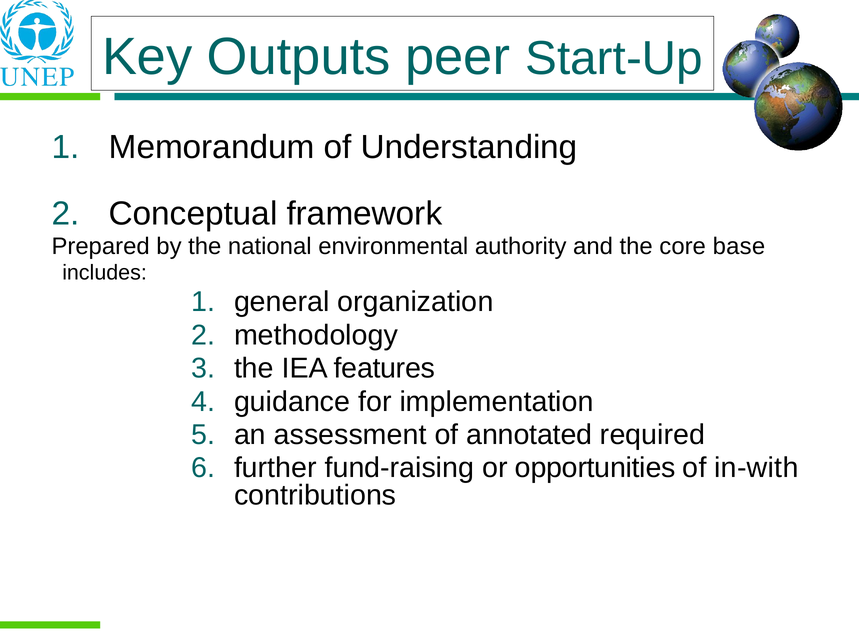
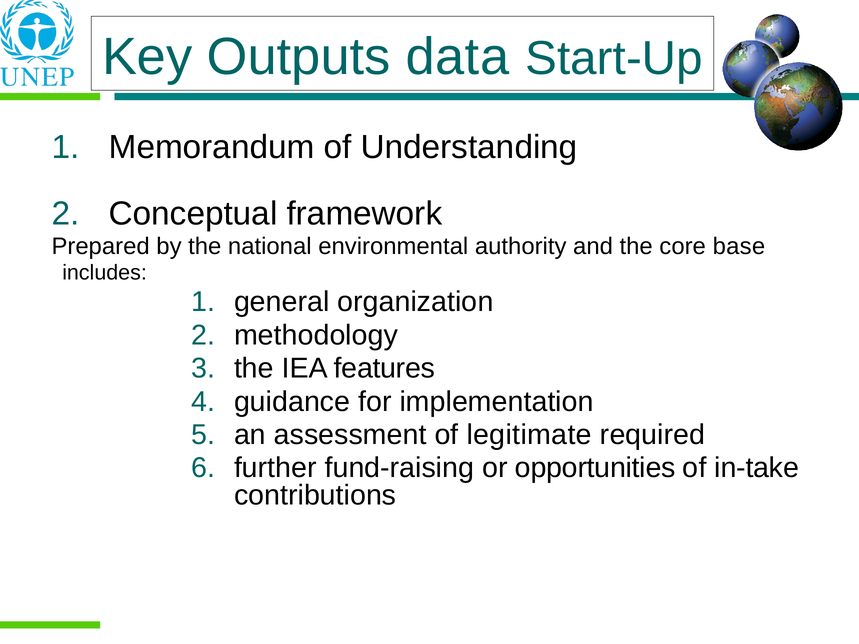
peer: peer -> data (457, 57)
annotated: annotated -> legitimate (529, 435)
in-with: in-with -> in-take (757, 468)
